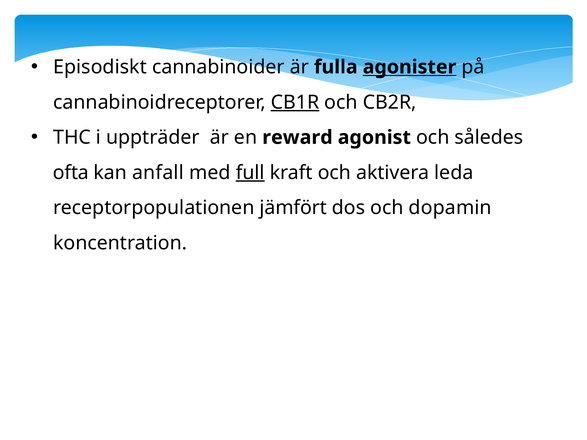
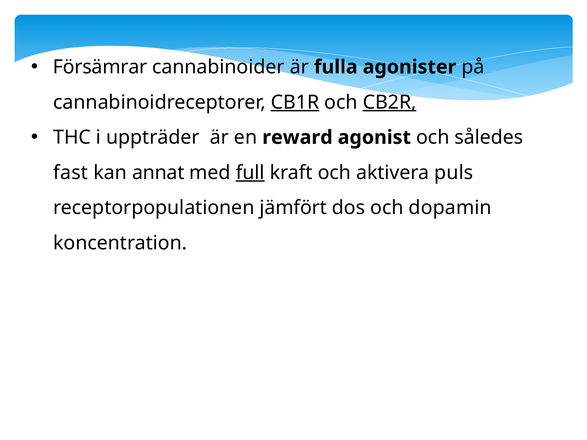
Episodiskt: Episodiskt -> Försämrar (100, 67)
agonister underline: present -> none (410, 67)
CB2R underline: none -> present (390, 102)
ofta: ofta -> fast (71, 173)
anfall: anfall -> annat (158, 173)
leda: leda -> puls (454, 173)
